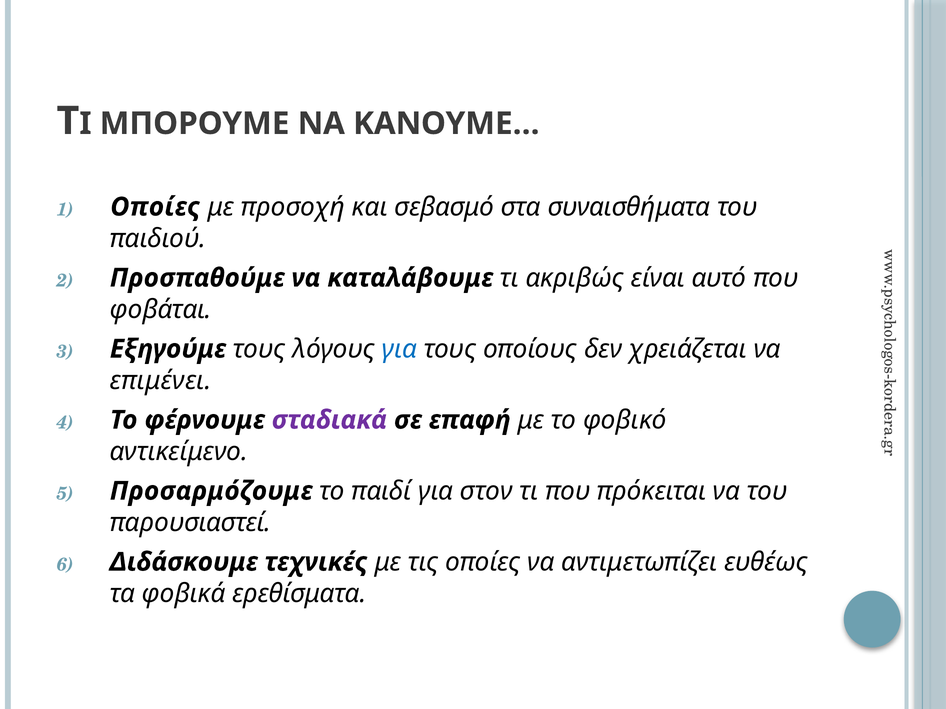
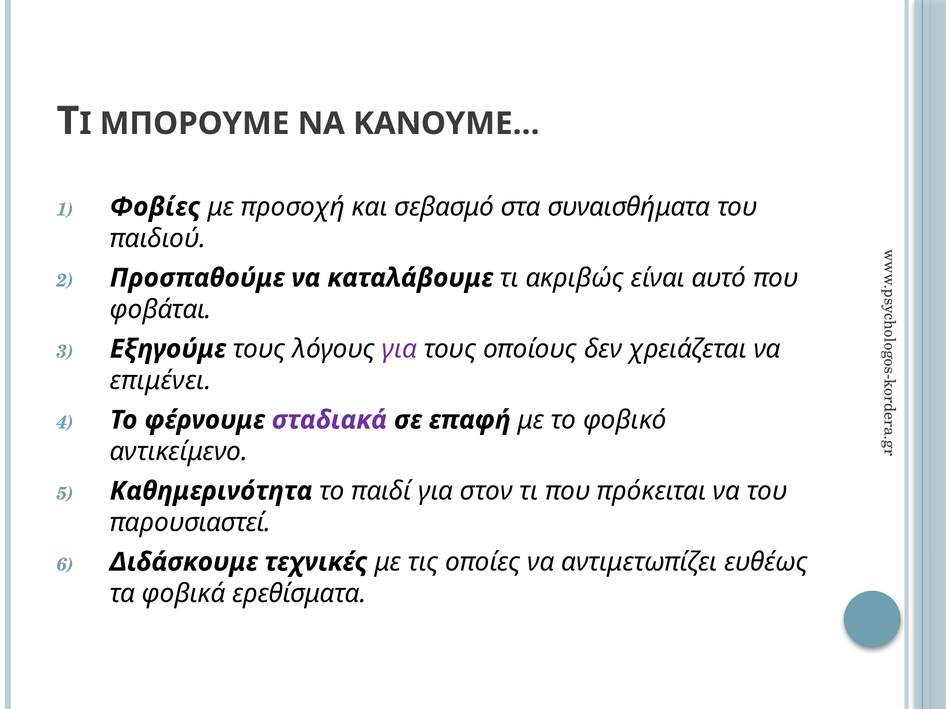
Οποίες: Οποίες -> Φοβίες (155, 207)
για colour: blue -> purple (399, 349)
Προσαρμόζουμε: Προσαρμόζουμε -> Καθημερινότητα (211, 491)
